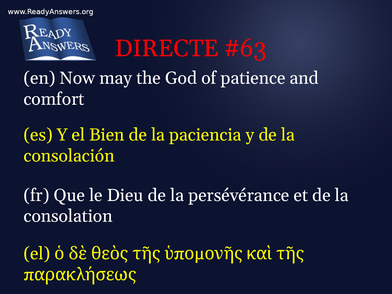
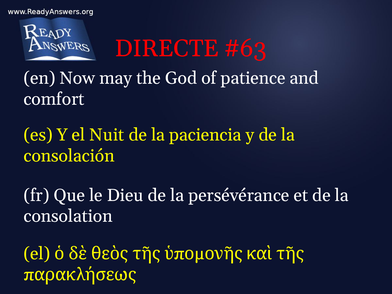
Bien: Bien -> Nuit (107, 135)
